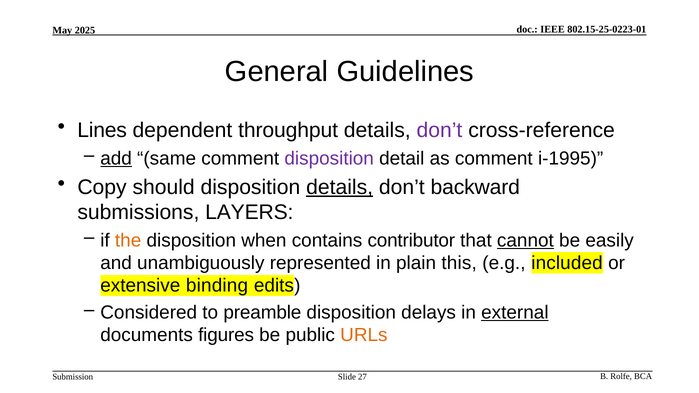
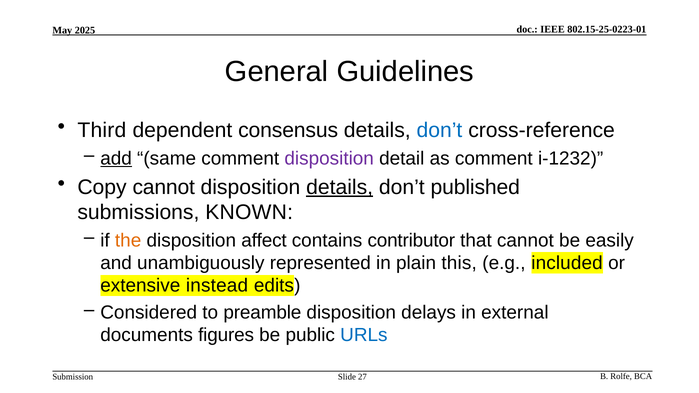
Lines: Lines -> Third (102, 130)
throughput: throughput -> consensus (288, 130)
don’t colour: purple -> blue (439, 130)
i-1995: i-1995 -> i-1232 (571, 158)
Copy should: should -> cannot (164, 187)
backward: backward -> published (475, 187)
LAYERS: LAYERS -> KNOWN (249, 213)
when: when -> affect (264, 240)
cannot underline: present -> none (525, 240)
binding: binding -> instead (217, 286)
external underline: present -> none (515, 313)
URLs colour: orange -> blue (364, 335)
